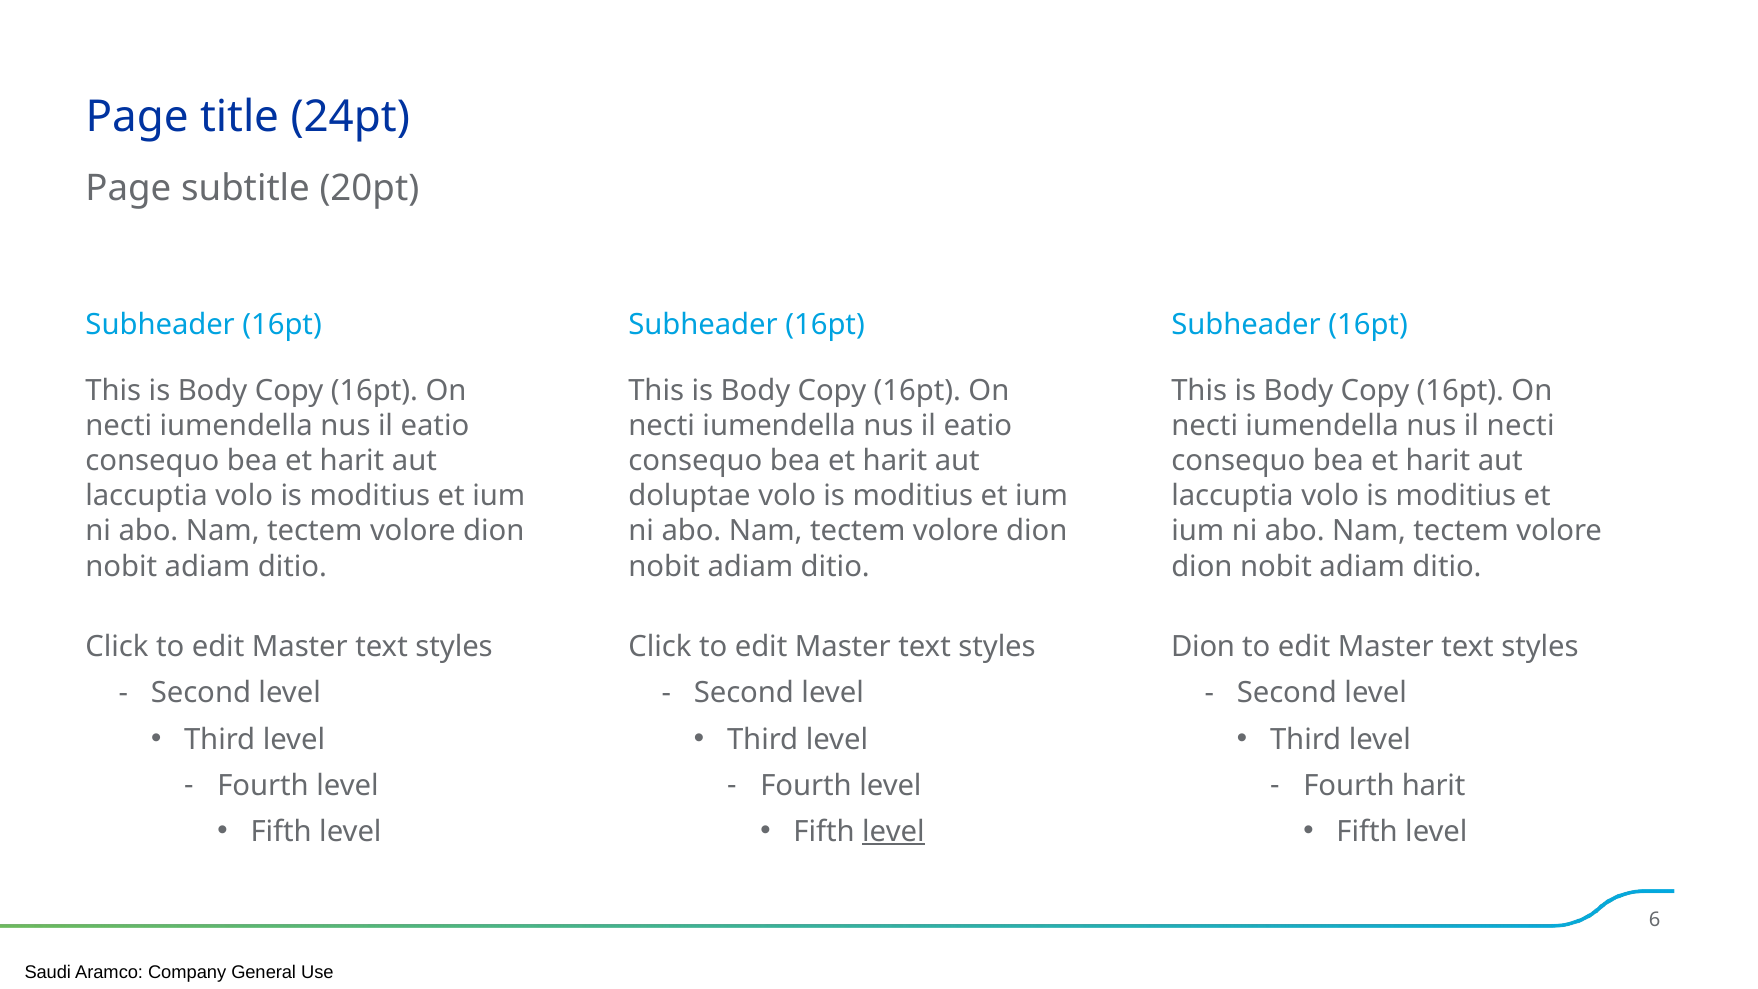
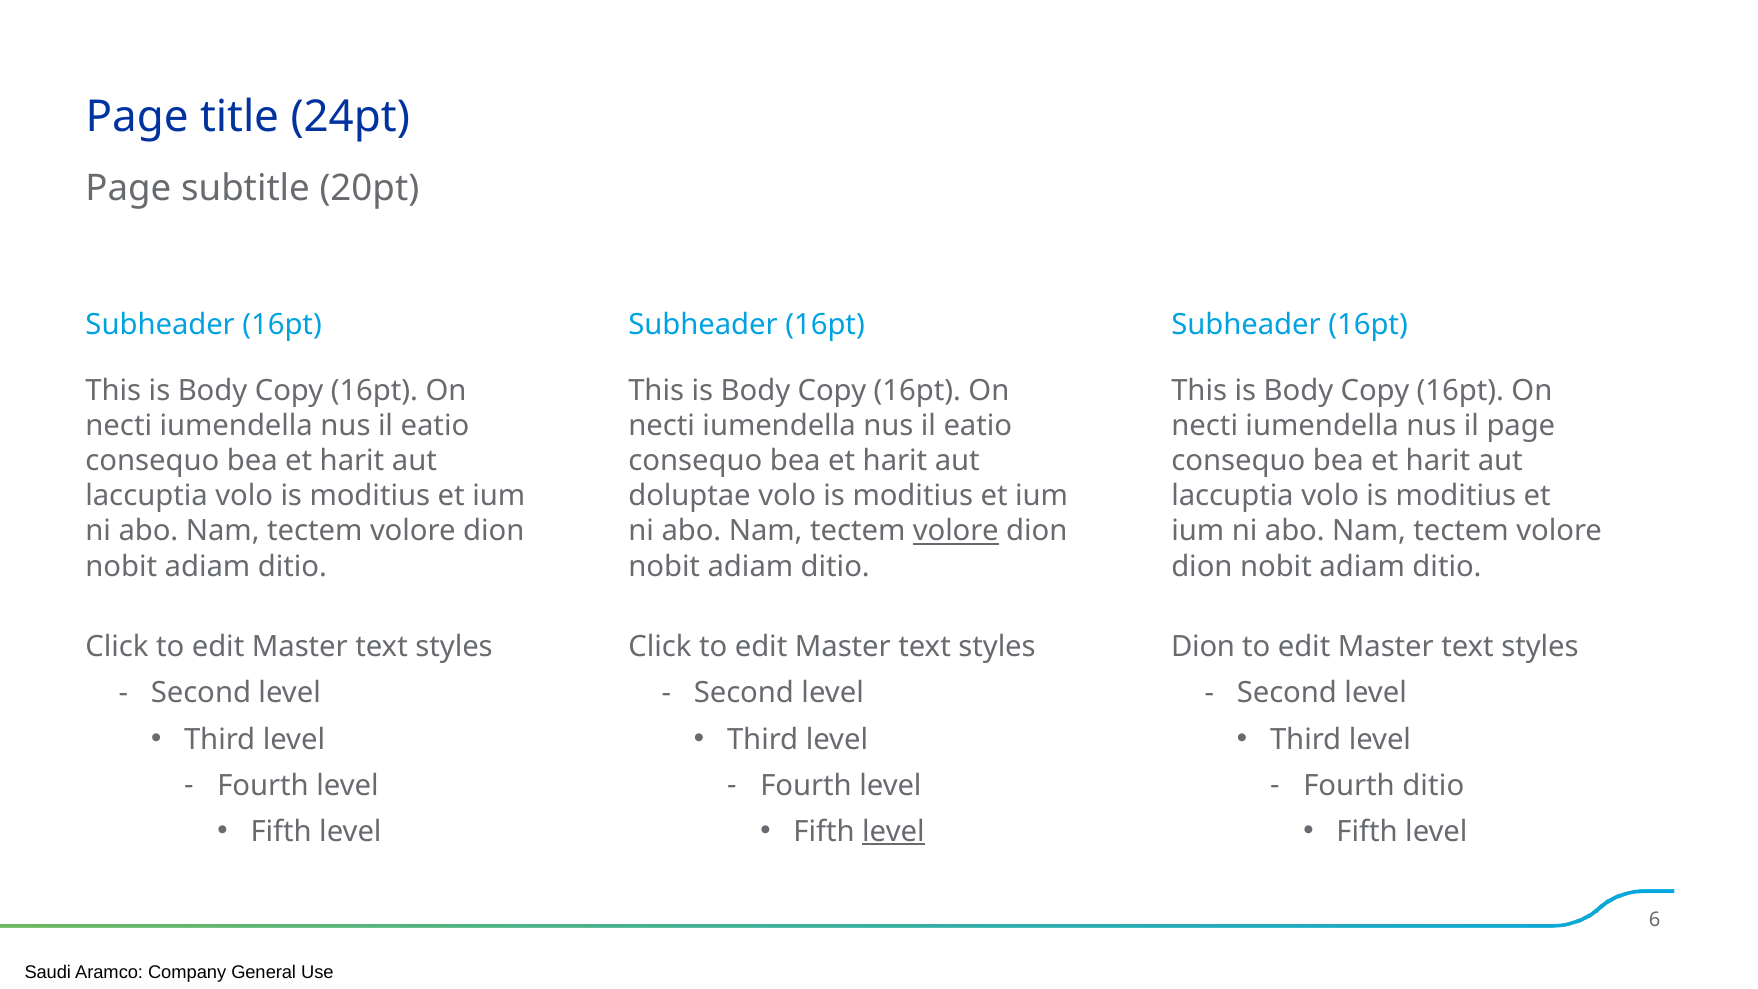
il necti: necti -> page (1521, 426)
volore underline: none -> present (956, 531)
Fourth harit: harit -> ditio (1433, 785)
